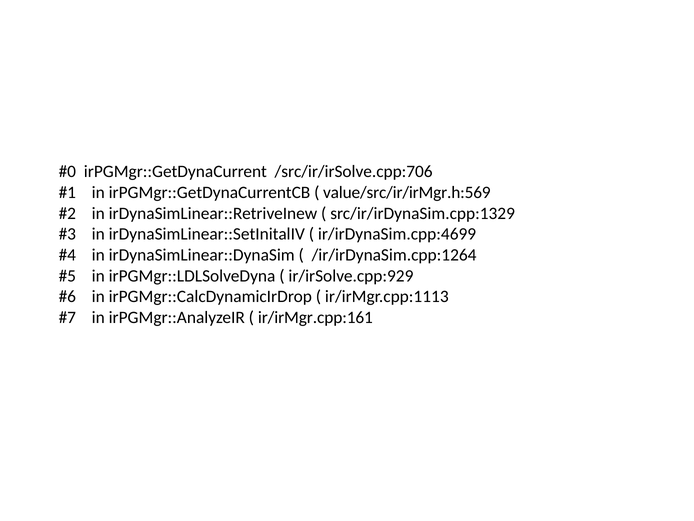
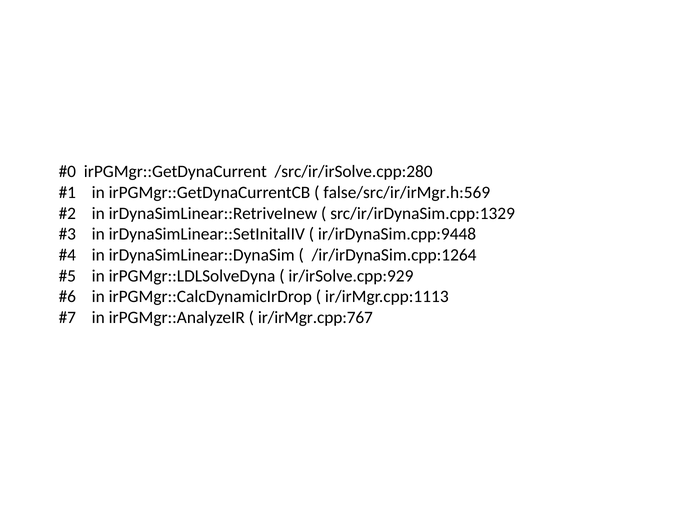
/src/ir/irSolve.cpp:706: /src/ir/irSolve.cpp:706 -> /src/ir/irSolve.cpp:280 (354, 171)
value/src/ir/irMgr.h:569: value/src/ir/irMgr.h:569 -> false/src/ir/irMgr.h:569 (407, 192)
ir/irDynaSim.cpp:4699: ir/irDynaSim.cpp:4699 -> ir/irDynaSim.cpp:9448 (397, 234)
ir/irMgr.cpp:161: ir/irMgr.cpp:161 -> ir/irMgr.cpp:767 (315, 317)
